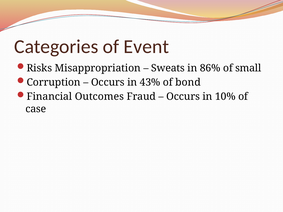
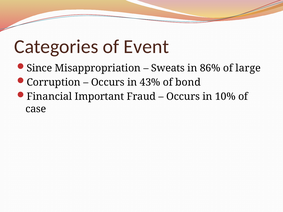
Risks: Risks -> Since (39, 68)
small: small -> large (248, 68)
Outcomes: Outcomes -> Important (99, 97)
